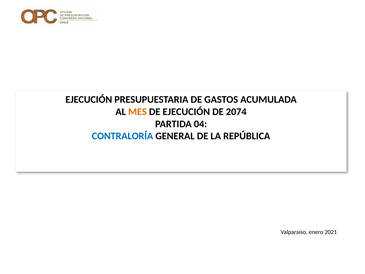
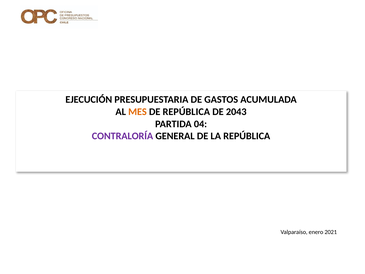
DE EJECUCIÓN: EJECUCIÓN -> REPÚBLICA (186, 112)
2074: 2074 -> 2043 (236, 112)
CONTRALORÍA colour: blue -> purple (122, 136)
